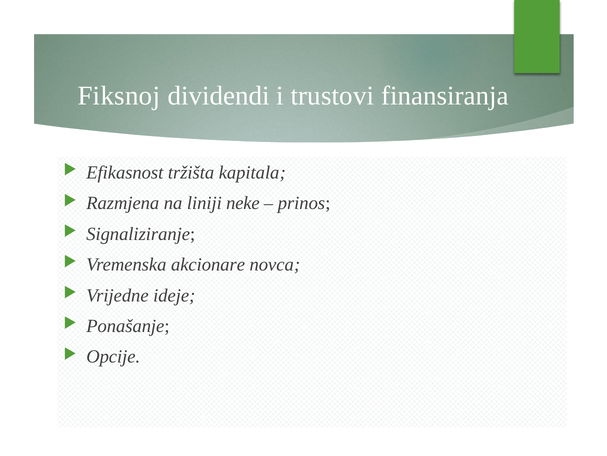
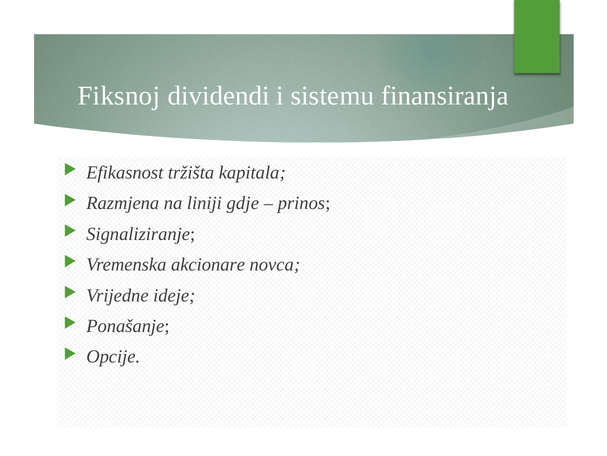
trustovi: trustovi -> sistemu (332, 96)
neke: neke -> gdje (243, 203)
